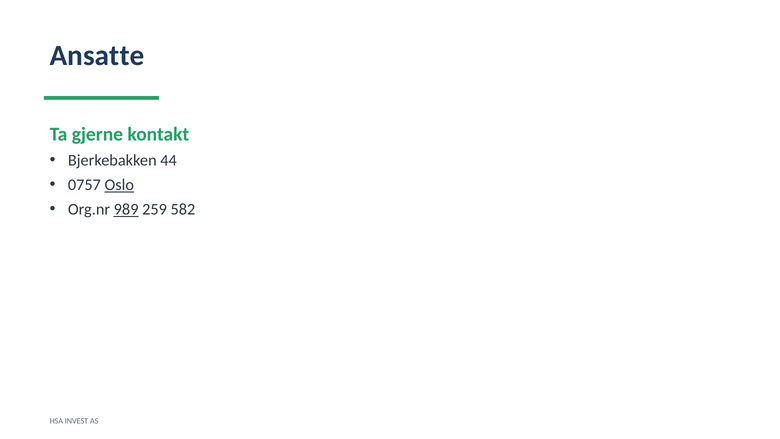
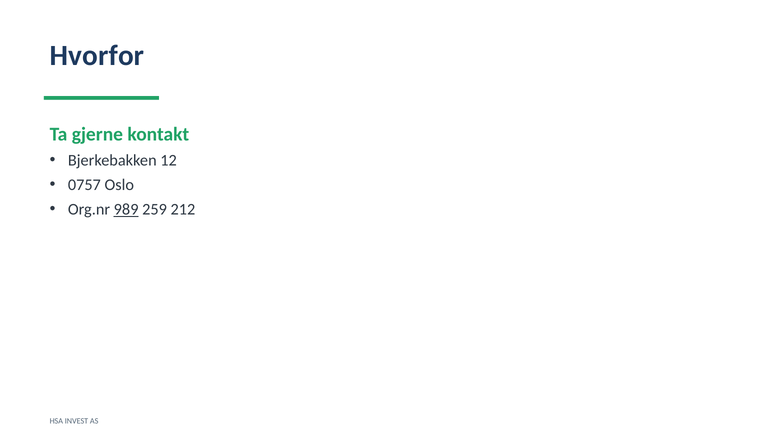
Ansatte: Ansatte -> Hvorfor (97, 56)
44: 44 -> 12 (169, 160)
Oslo underline: present -> none (119, 185)
582: 582 -> 212 (183, 209)
